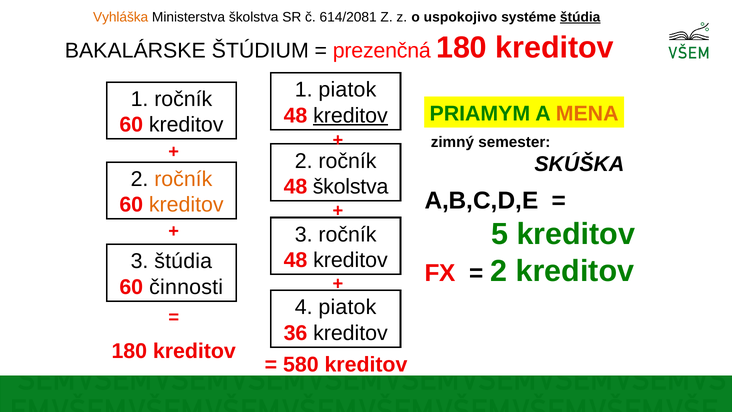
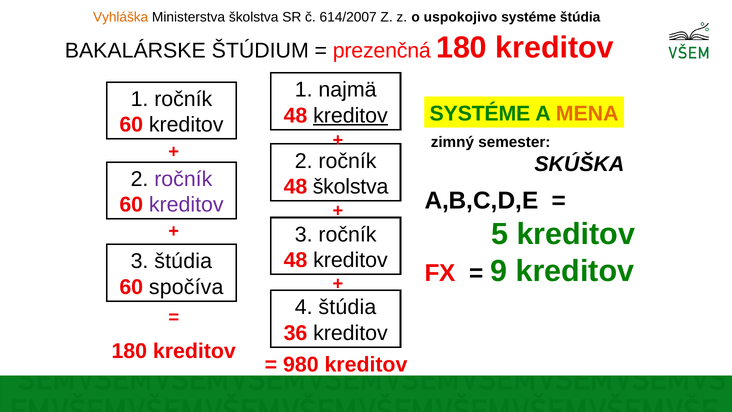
614/2081: 614/2081 -> 614/2007 (348, 17)
štúdia underline: present -> none (580, 17)
1 piatok: piatok -> najmä (348, 90)
PRIAMYM: PRIAMYM -> SYSTÉME (480, 113)
ročník colour: orange -> purple (183, 179)
kreditov colour: orange -> purple (186, 205)
2: 2 -> 9 (499, 271)
činnosti: činnosti -> spočíva (186, 287)
4 piatok: piatok -> štúdia (347, 307)
580: 580 -> 980 (301, 365)
